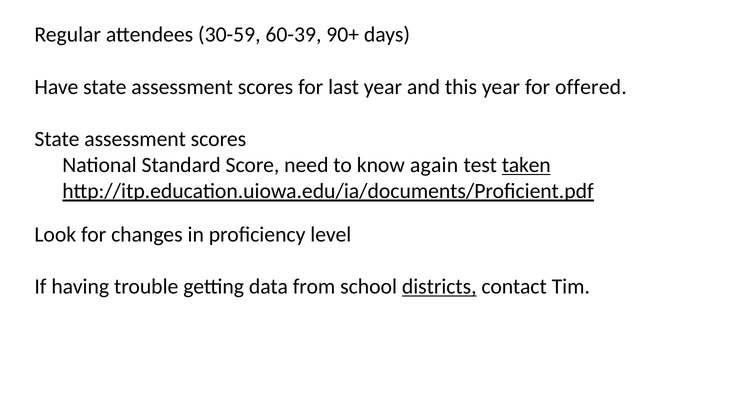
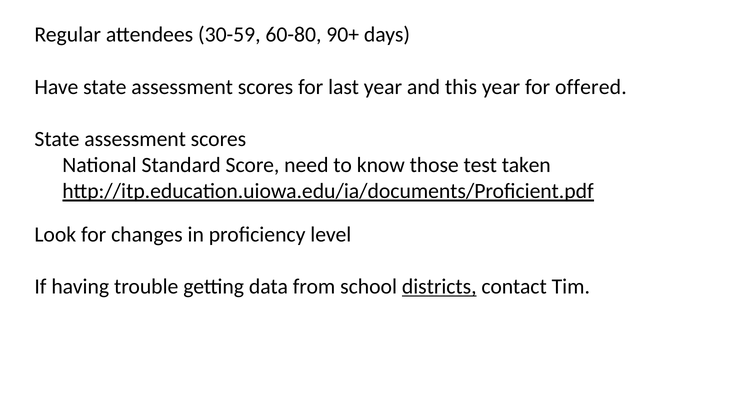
60-39: 60-39 -> 60-80 (293, 35)
again: again -> those (434, 165)
taken underline: present -> none (526, 165)
